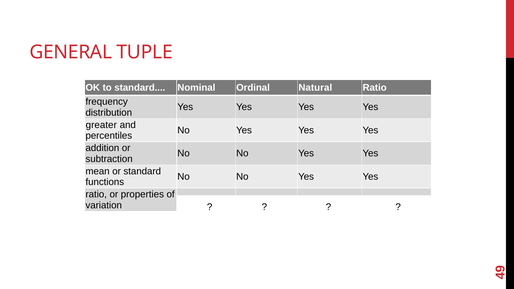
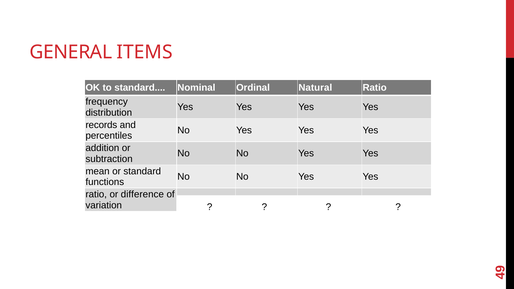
TUPLE: TUPLE -> ITEMS (145, 52)
greater: greater -> records (101, 125)
properties: properties -> difference (142, 194)
